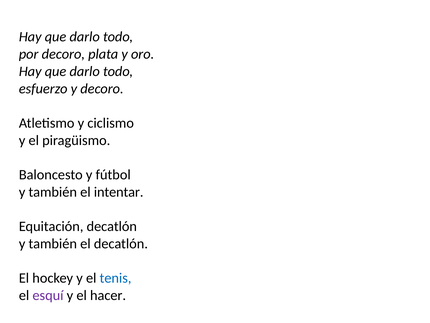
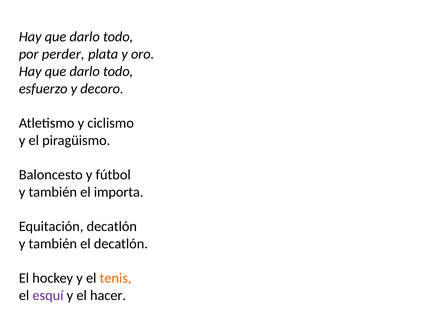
por decoro: decoro -> perder (63, 54)
intentar: intentar -> importa (119, 192)
tenis colour: blue -> orange (116, 278)
